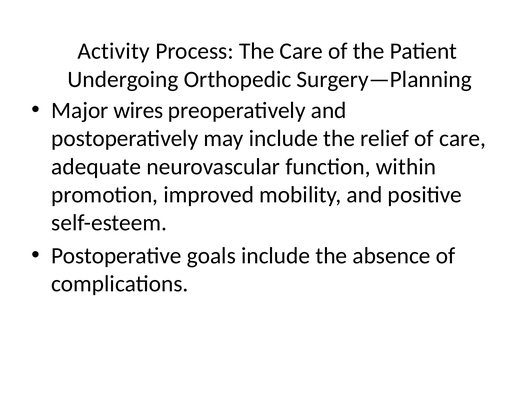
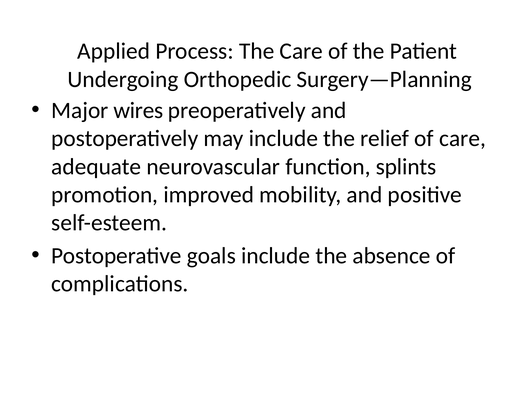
Activity: Activity -> Applied (114, 51)
within: within -> splints (406, 166)
